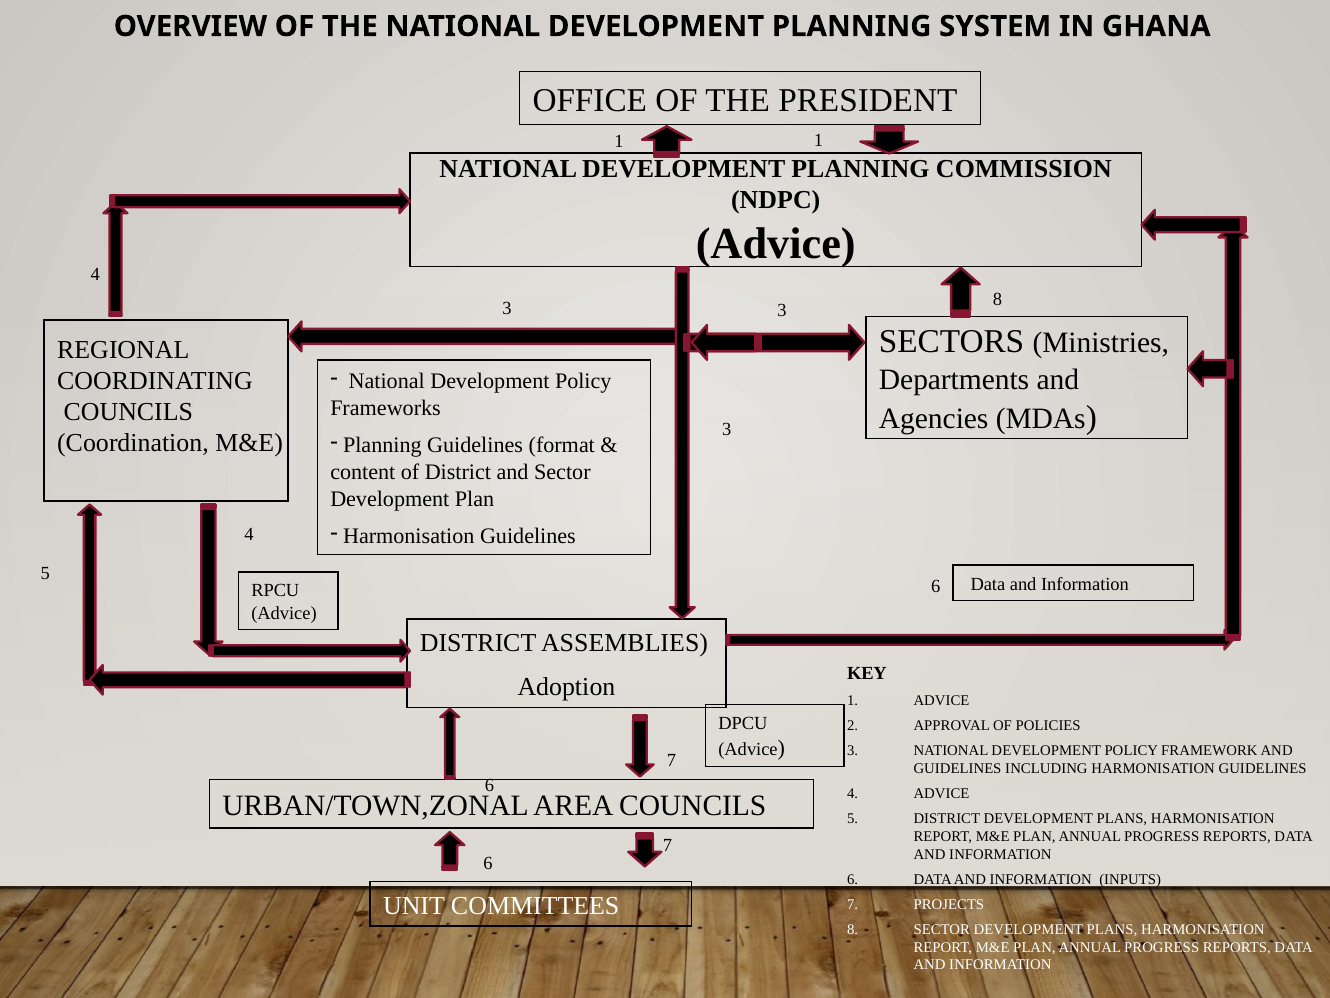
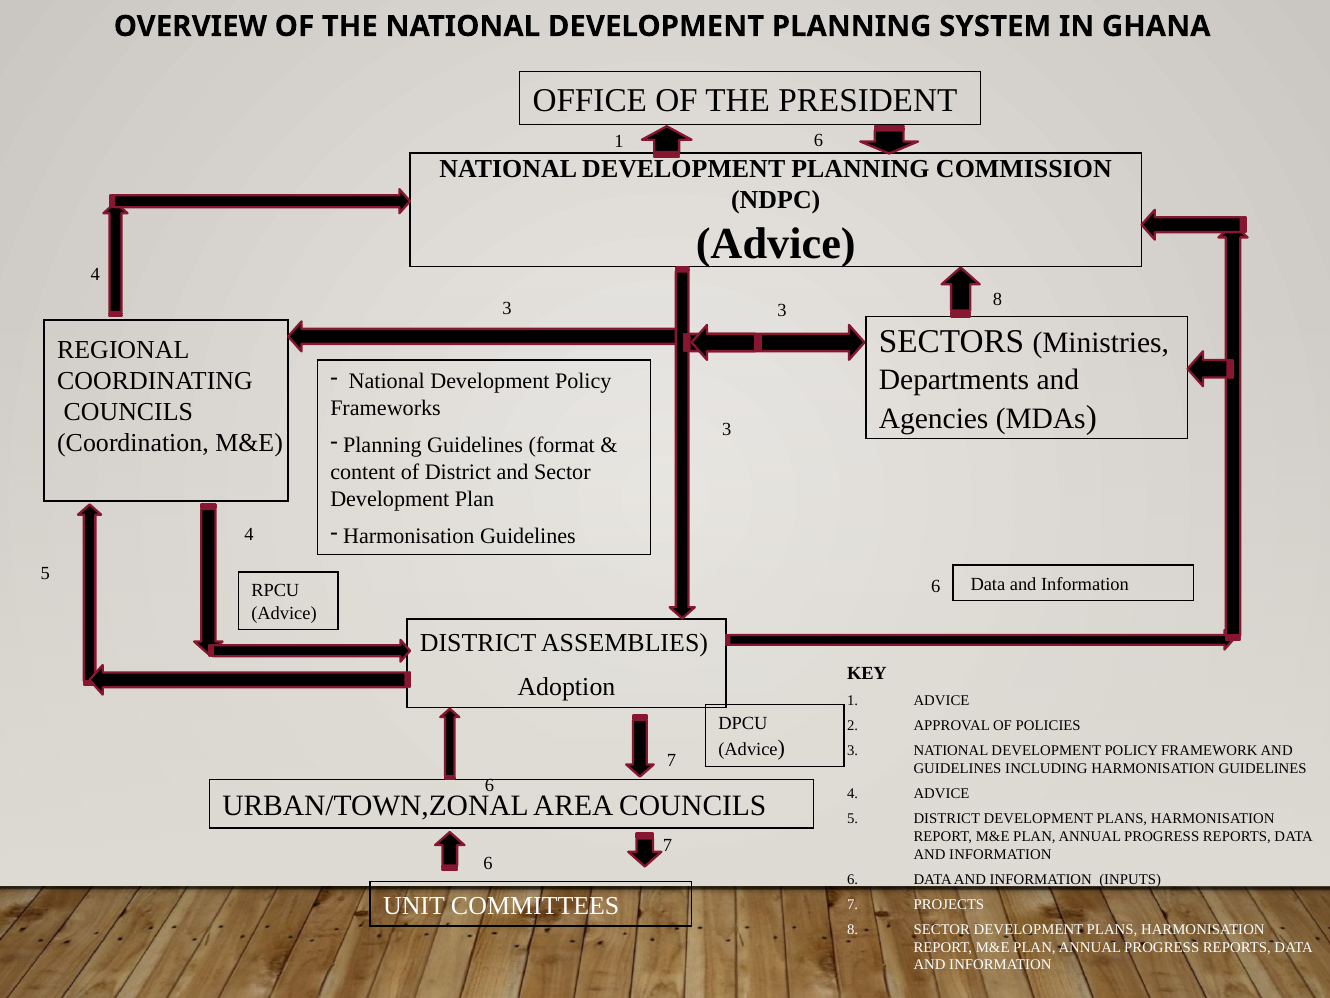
1 1: 1 -> 6 (818, 140)
